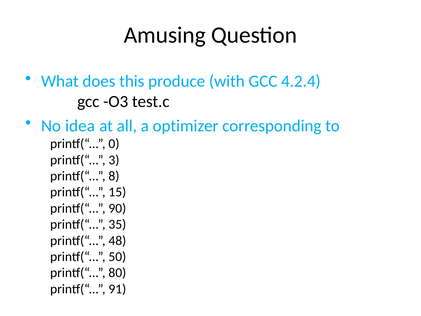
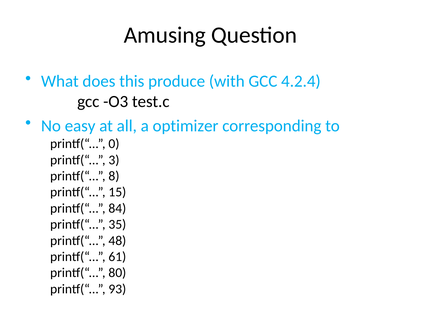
idea: idea -> easy (80, 126)
90: 90 -> 84 (117, 208)
50: 50 -> 61 (117, 257)
91: 91 -> 93 (117, 289)
